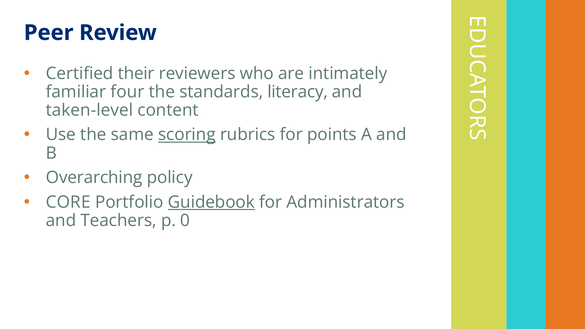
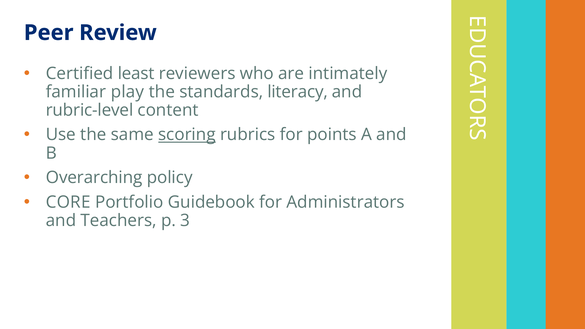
their: their -> least (136, 73)
four: four -> play (127, 92)
taken-level: taken-level -> rubric-level (90, 110)
Guidebook underline: present -> none (211, 202)
0: 0 -> 3 (185, 220)
